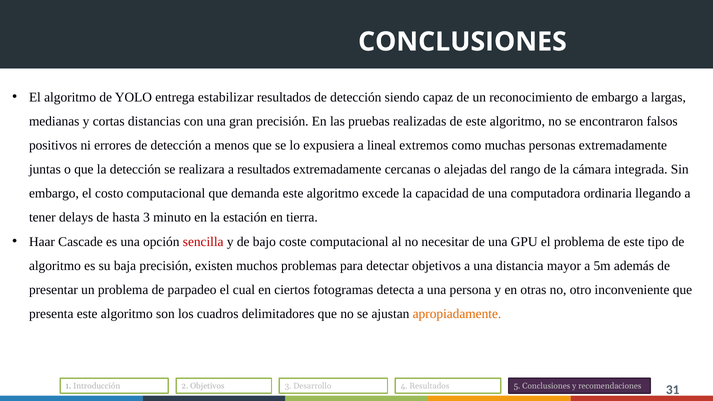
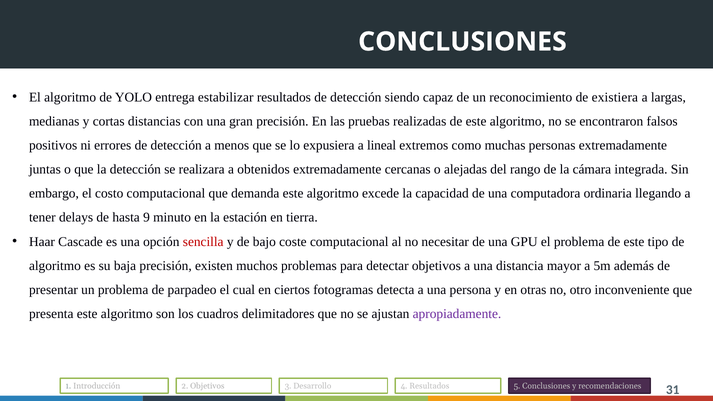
de embargo: embargo -> existiera (615, 97)
a resultados: resultados -> obtenidos (264, 169)
hasta 3: 3 -> 9 (146, 218)
apropiadamente colour: orange -> purple (457, 314)
